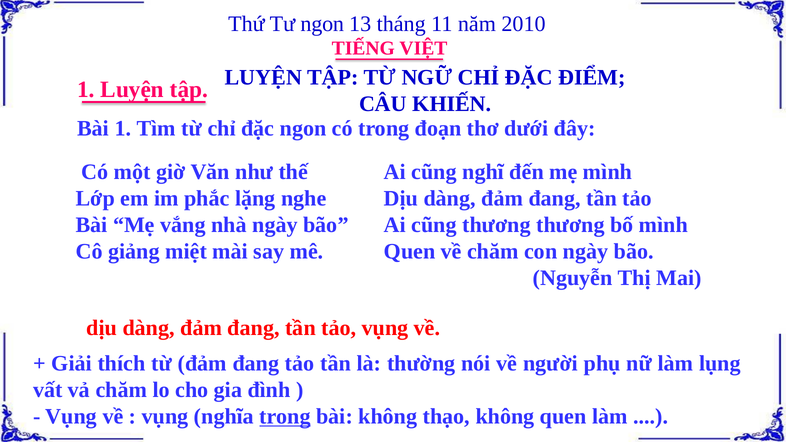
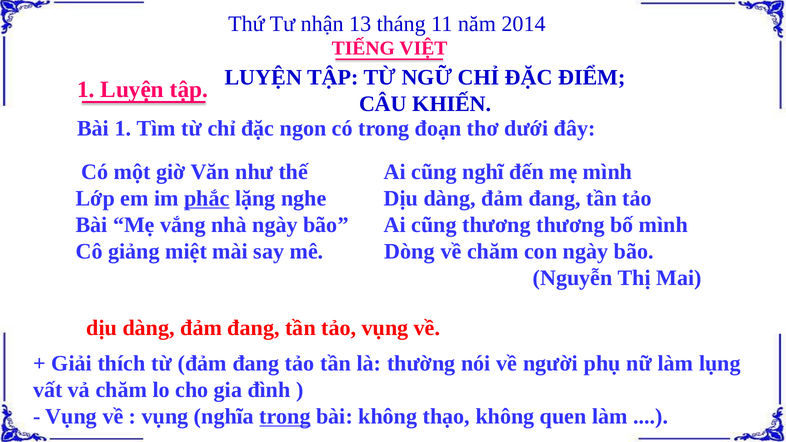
Tư ngon: ngon -> nhận (322, 24)
2010: 2010 -> 2014 (524, 24)
phắc underline: none -> present (207, 198)
Quen: Quen -> Dòng (409, 251)
